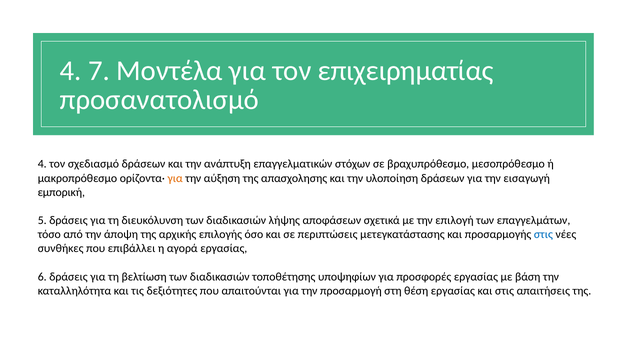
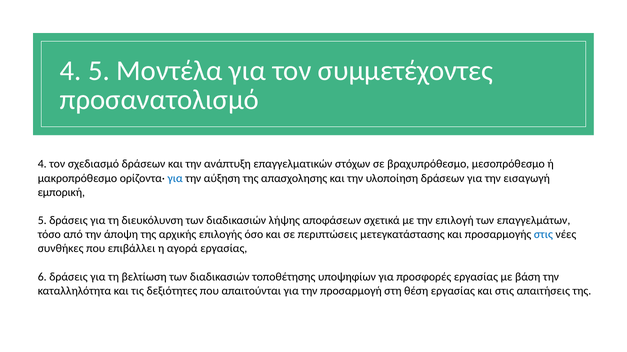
4 7: 7 -> 5 (99, 71)
επιχειρηματίας: επιχειρηματίας -> συμμετέχοντες (405, 71)
για colour: orange -> blue (175, 179)
